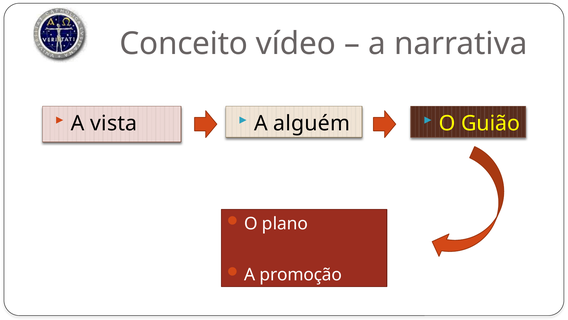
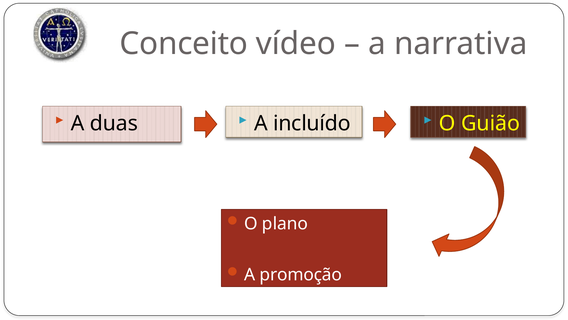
vista: vista -> duas (114, 123)
alguém: alguém -> incluído (312, 123)
